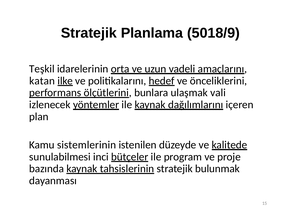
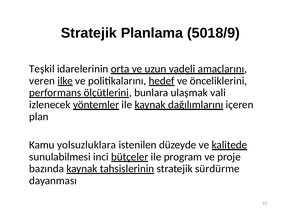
katan: katan -> veren (42, 81)
sistemlerinin: sistemlerinin -> yolsuzluklara (87, 145)
bulunmak: bulunmak -> sürdürme (217, 169)
